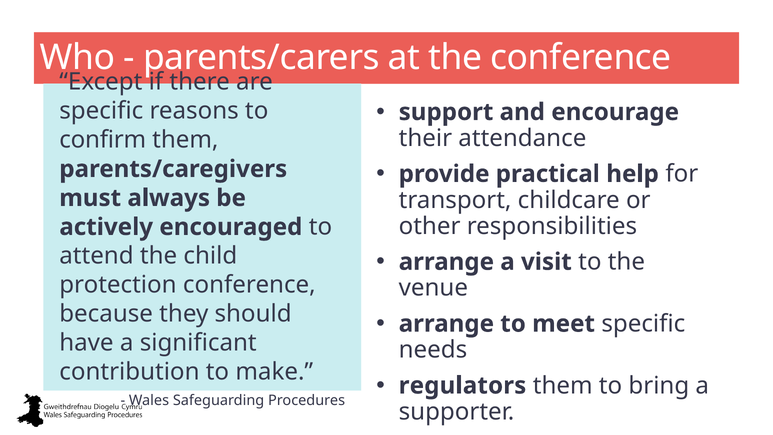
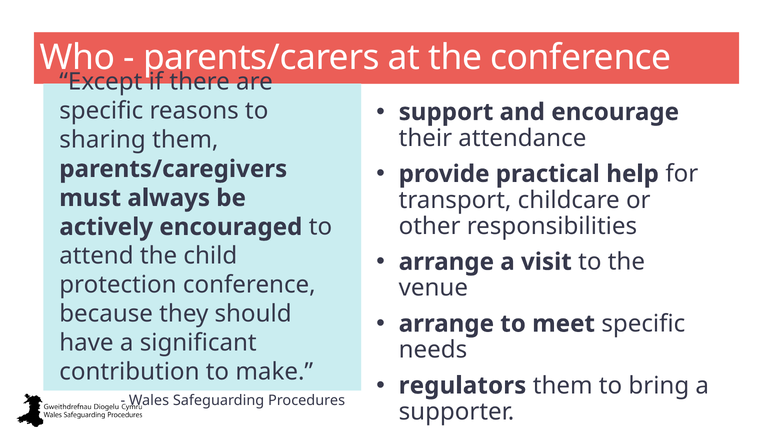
confirm: confirm -> sharing (103, 140)
